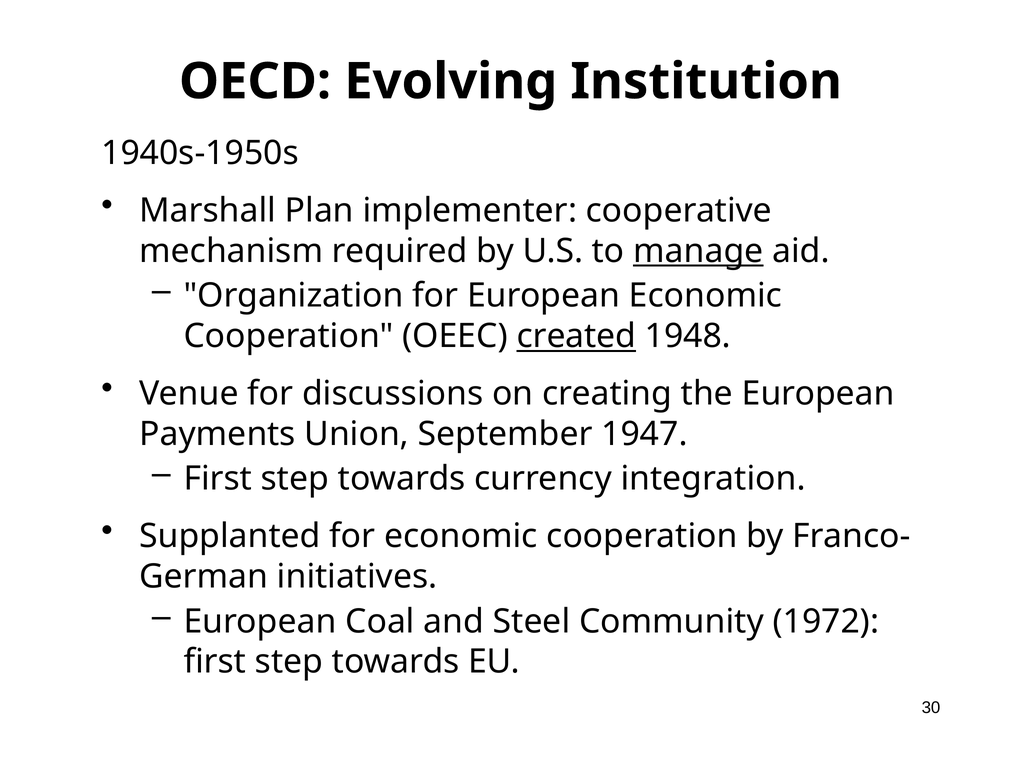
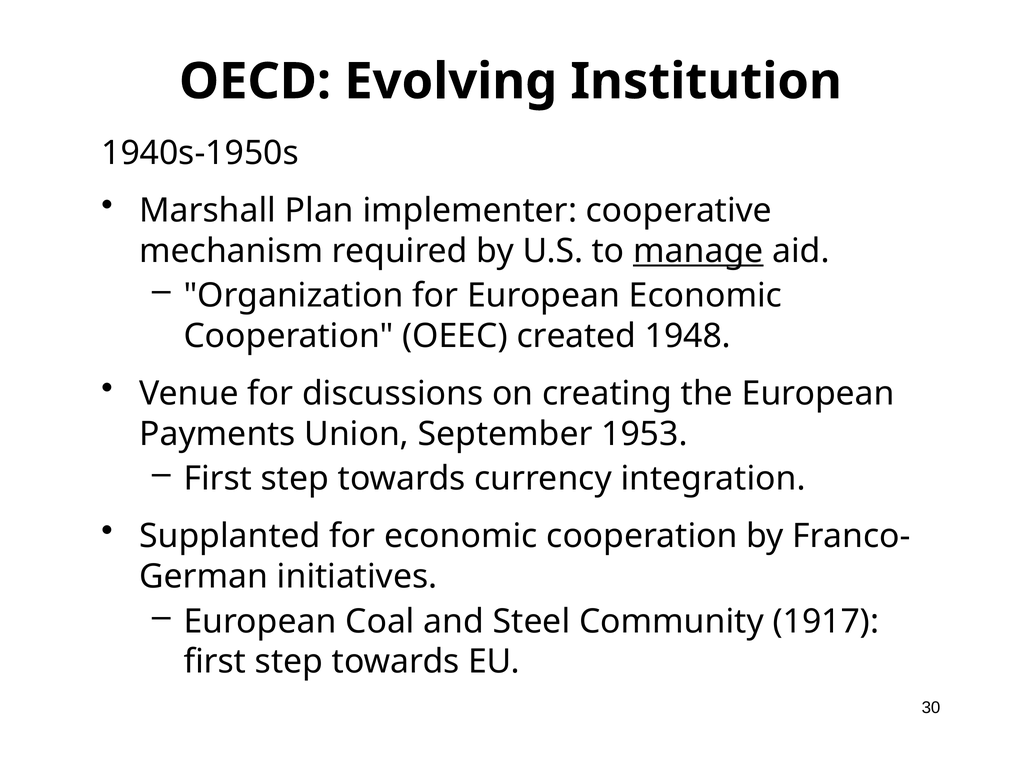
created underline: present -> none (576, 337)
1947: 1947 -> 1953 (645, 435)
1972: 1972 -> 1917 (826, 622)
